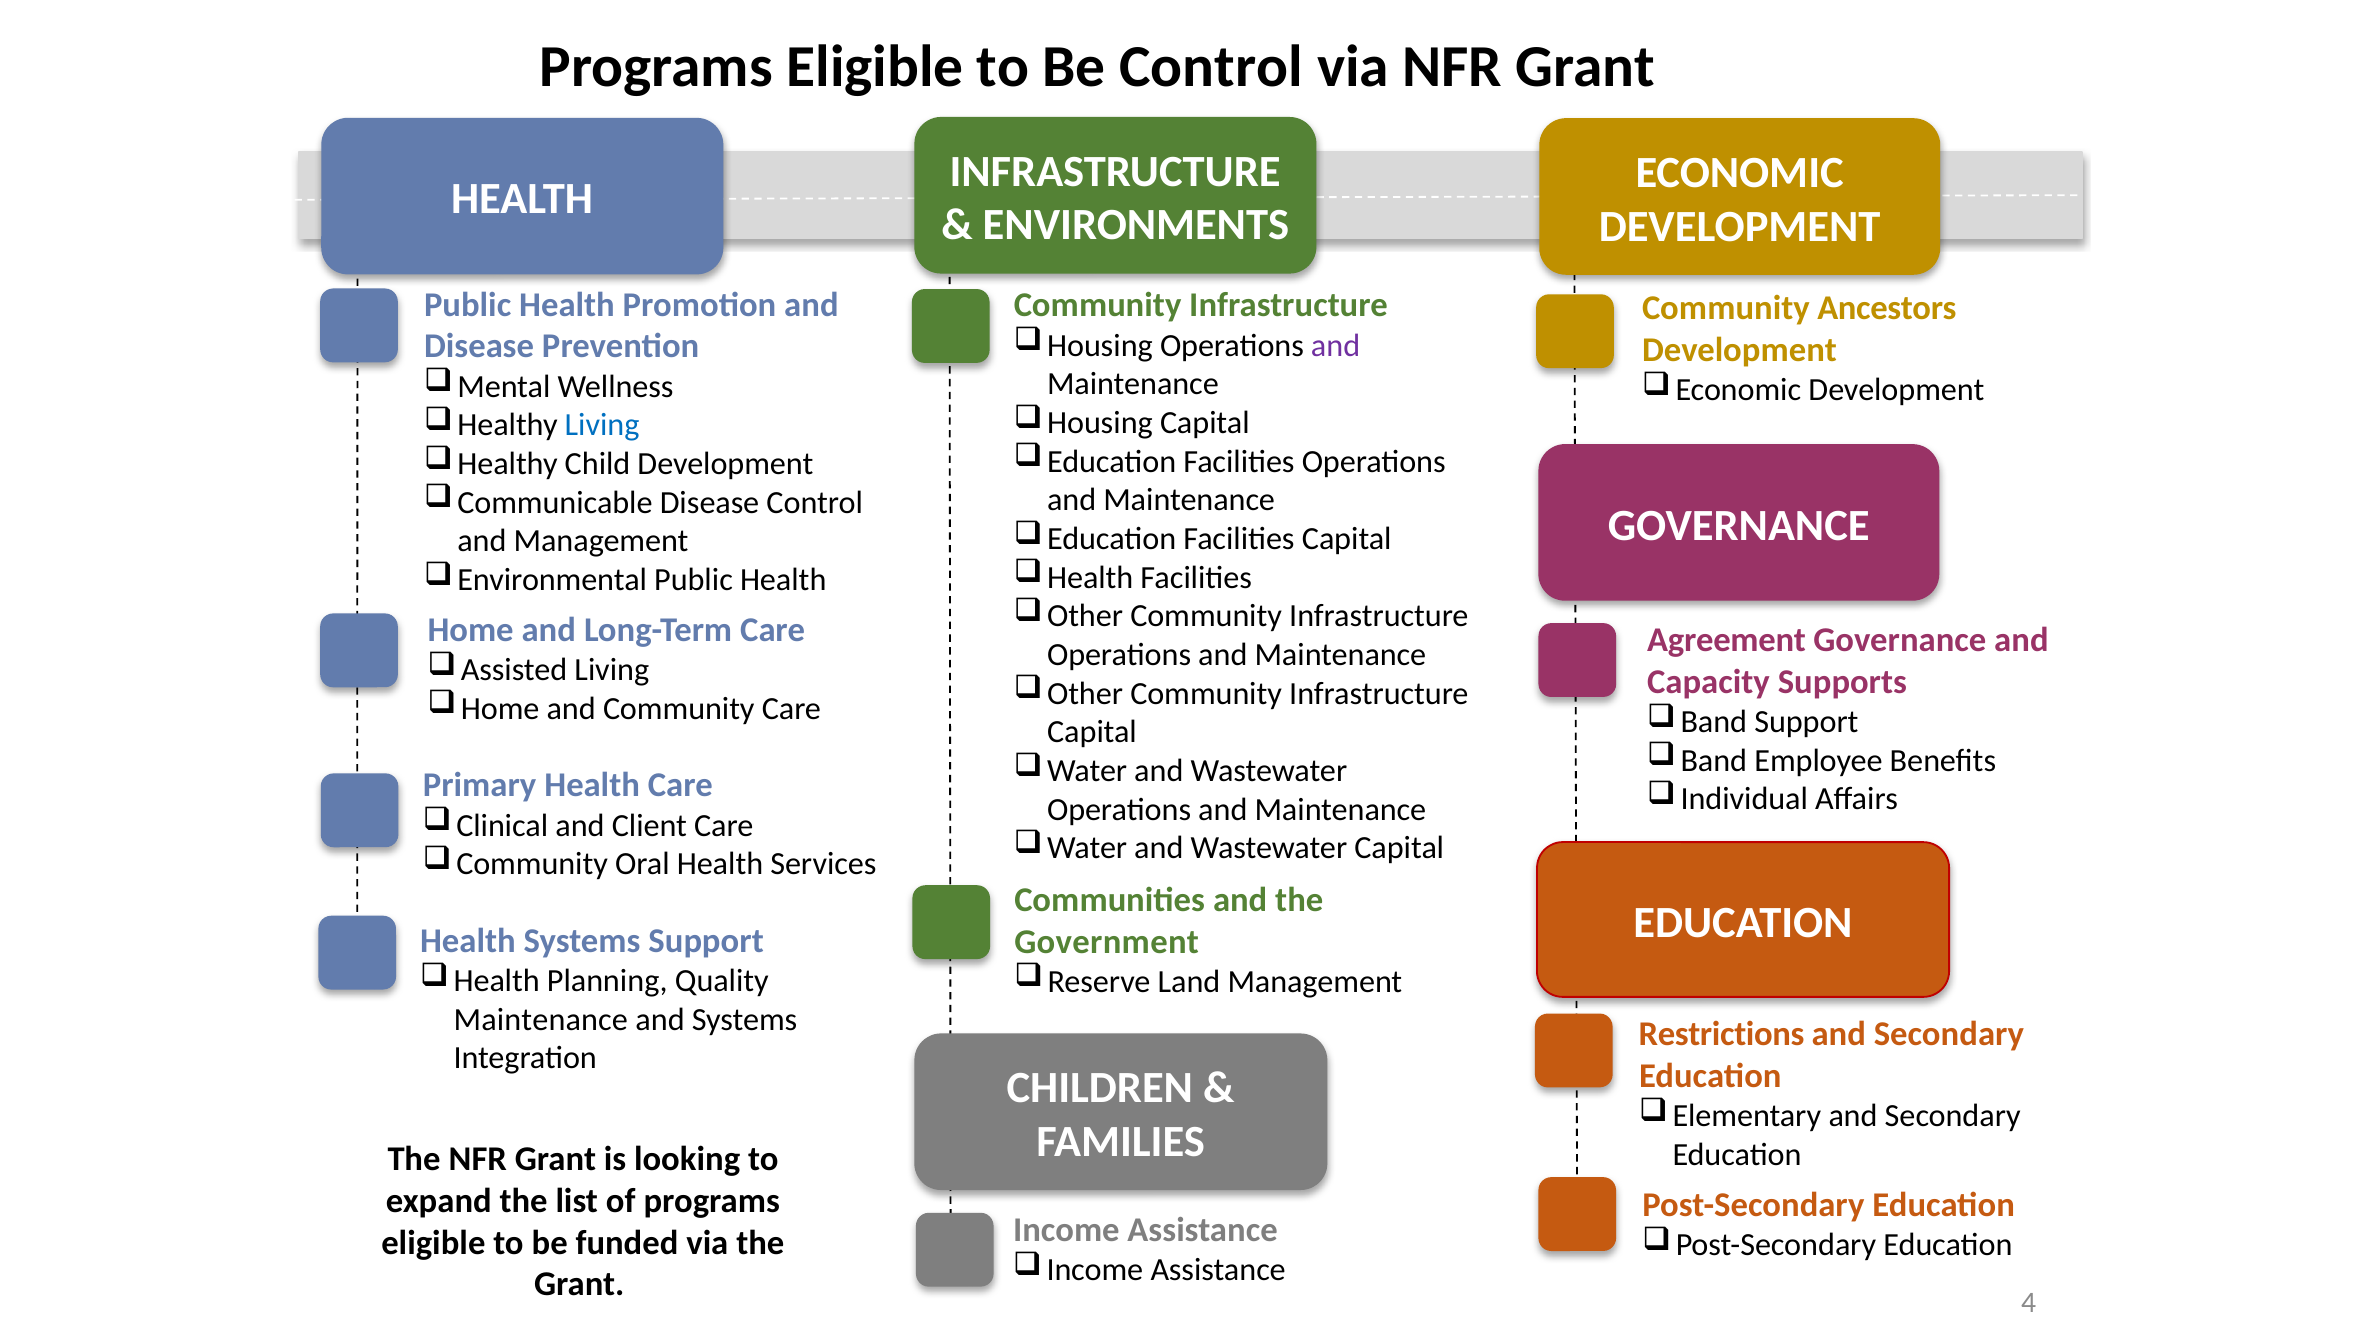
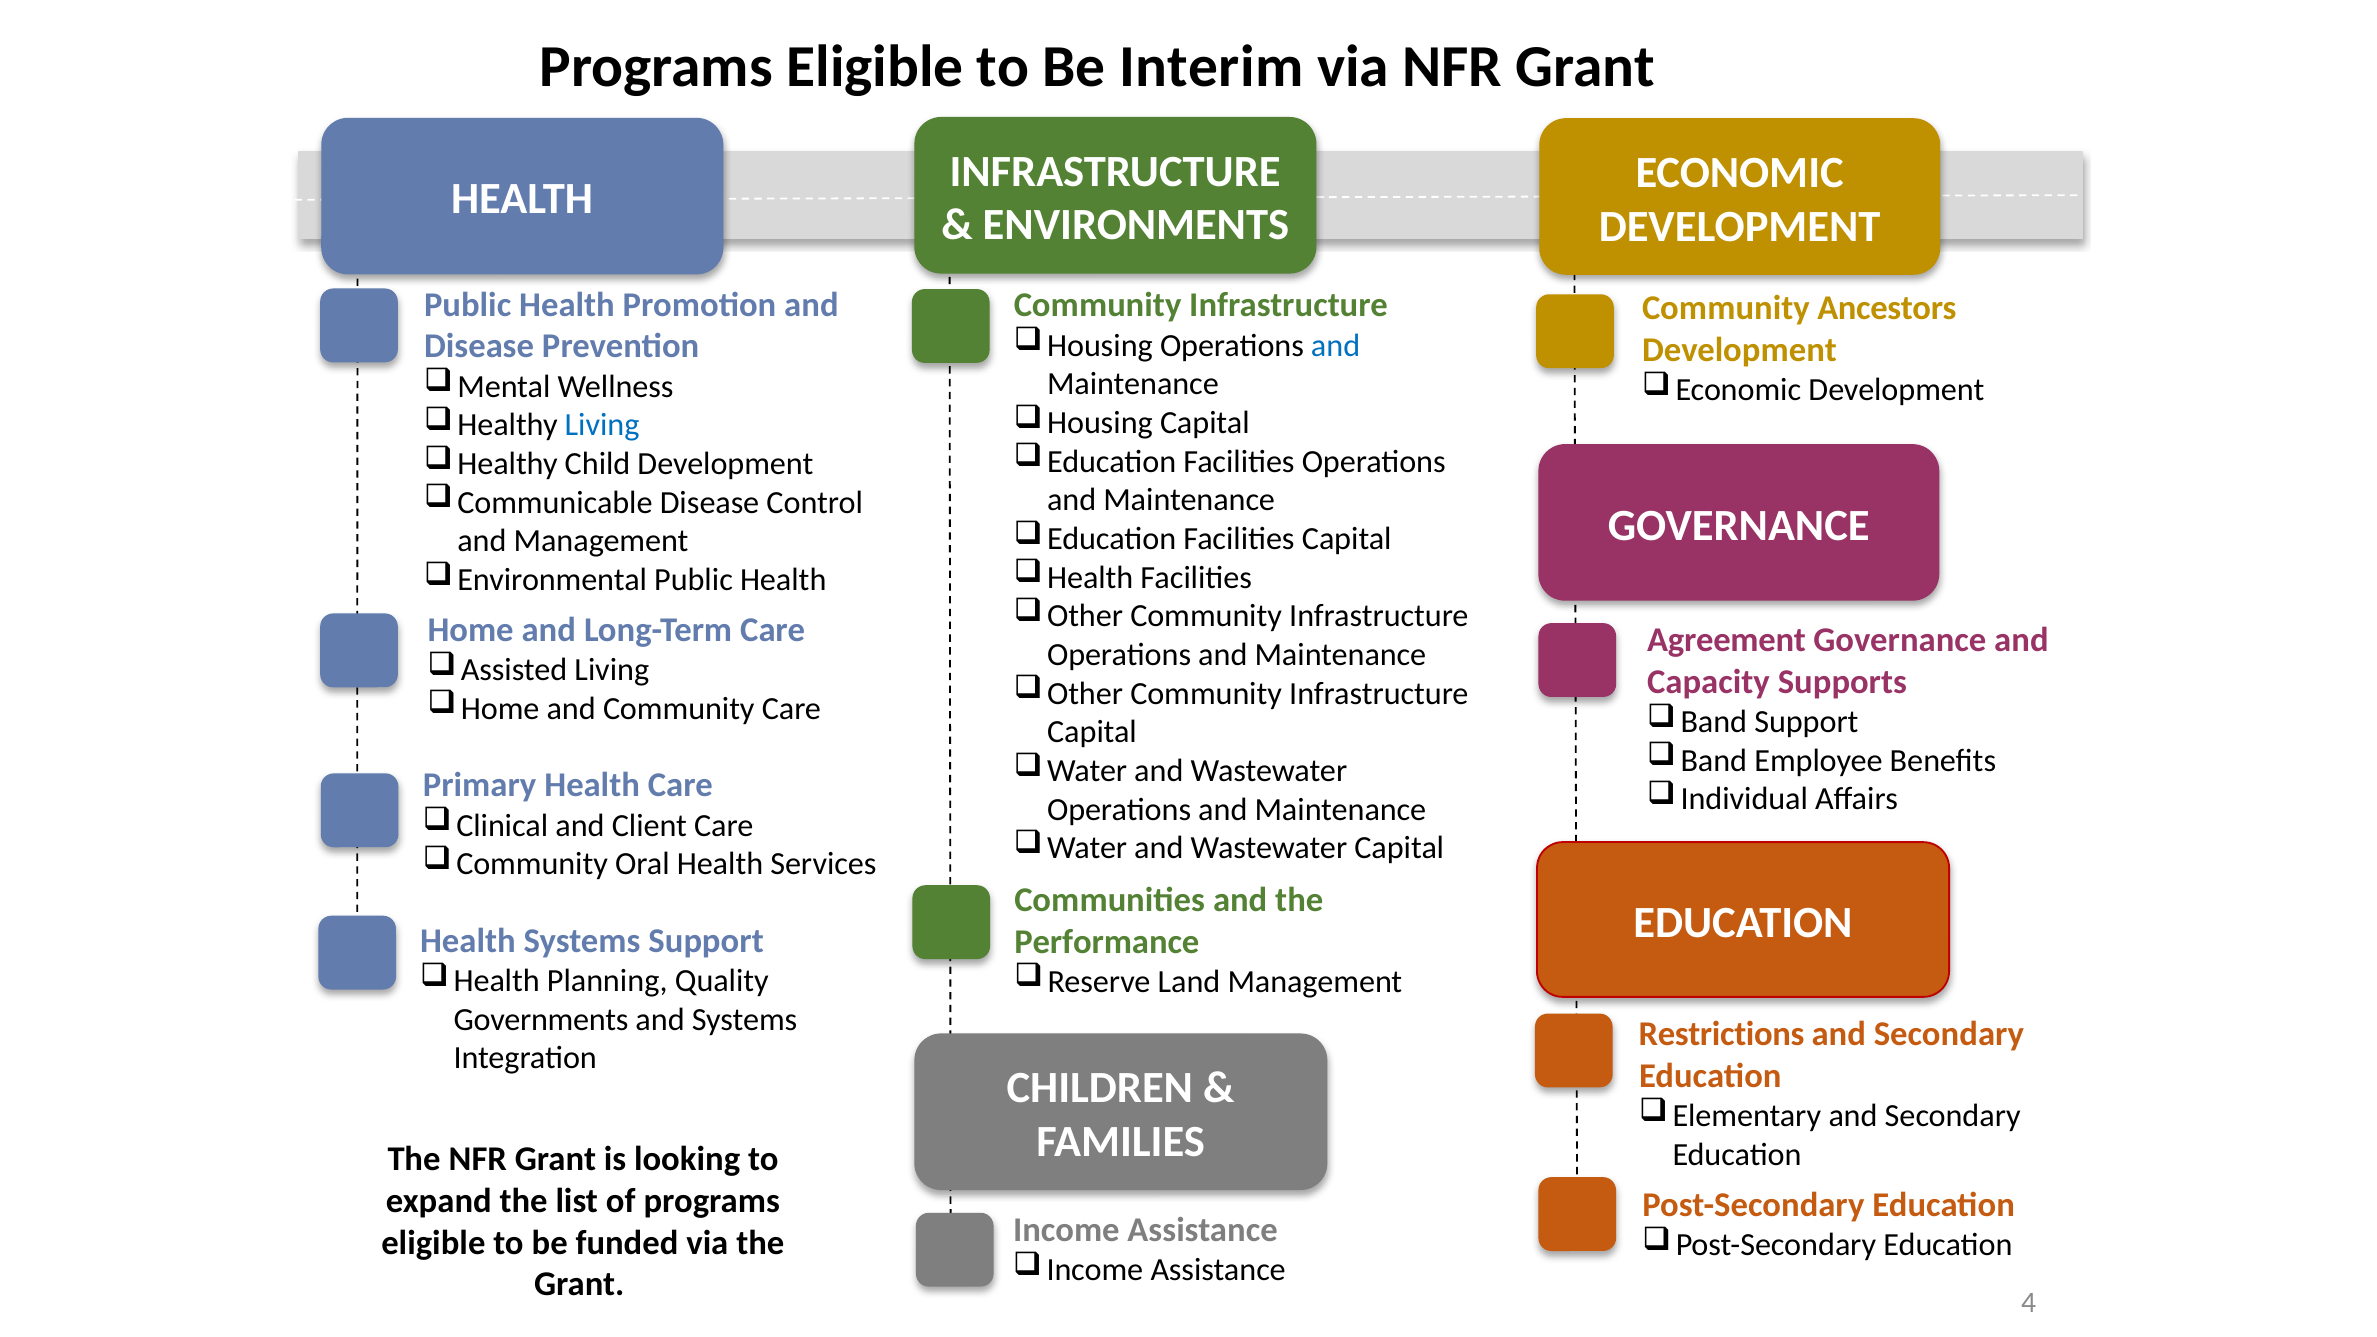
Be Control: Control -> Interim (1211, 67)
and colour: purple -> blue (1336, 345)
Government: Government -> Performance (1107, 942)
Maintenance: Maintenance -> Governments (541, 1020)
